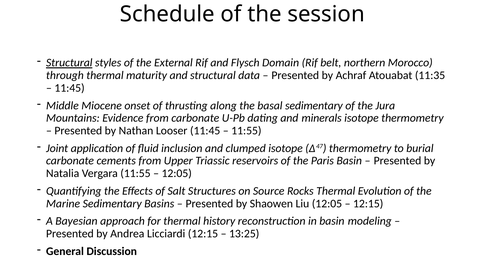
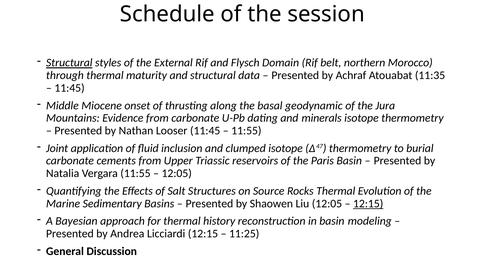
basal sedimentary: sedimentary -> geodynamic (314, 105)
12:15 underline: none -> present (368, 203)
13:25: 13:25 -> 11:25 (244, 234)
